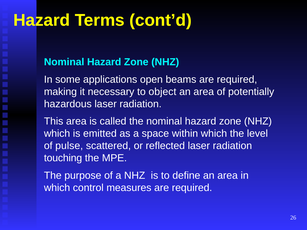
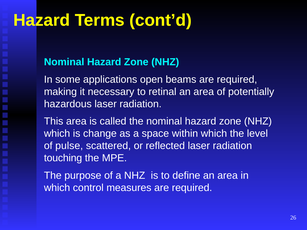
object: object -> retinal (163, 92)
emitted: emitted -> change (100, 134)
